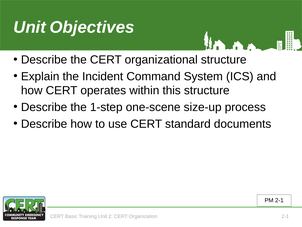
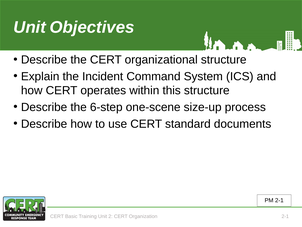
1-step: 1-step -> 6-step (106, 107)
